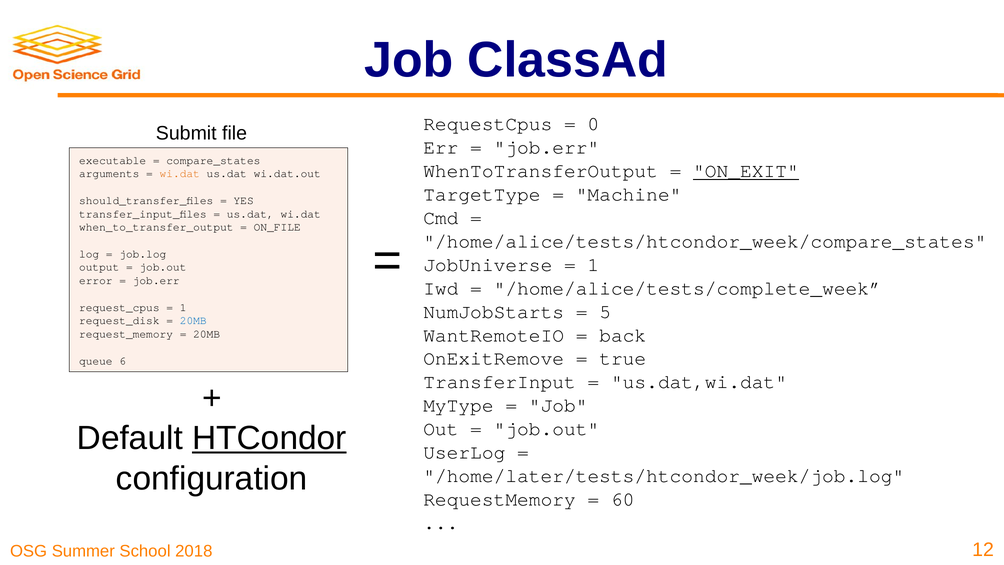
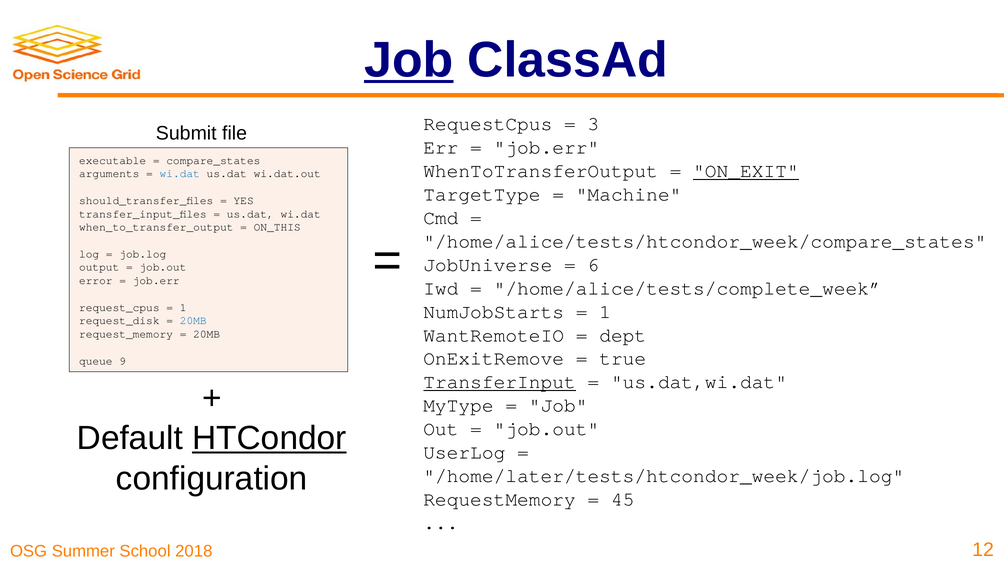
Job underline: none -> present (409, 60)
0: 0 -> 3 (593, 124)
wi.dat colour: orange -> blue (180, 174)
ON_FILE: ON_FILE -> ON_THIS (277, 227)
1: 1 -> 6 (593, 265)
5: 5 -> 1 (605, 312)
back: back -> dept (623, 335)
6: 6 -> 9 (123, 361)
TransferInput underline: none -> present (500, 382)
60: 60 -> 45 (623, 499)
